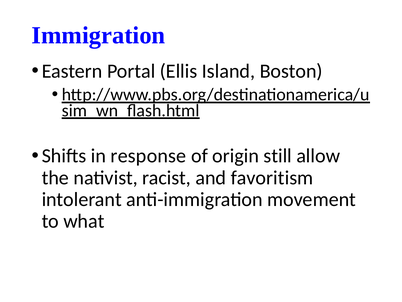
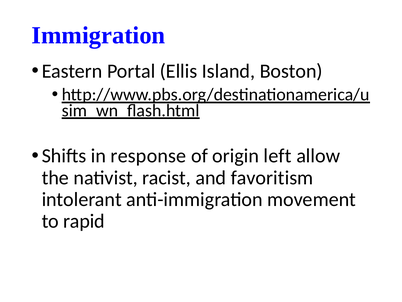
still: still -> left (278, 156)
what: what -> rapid (84, 221)
